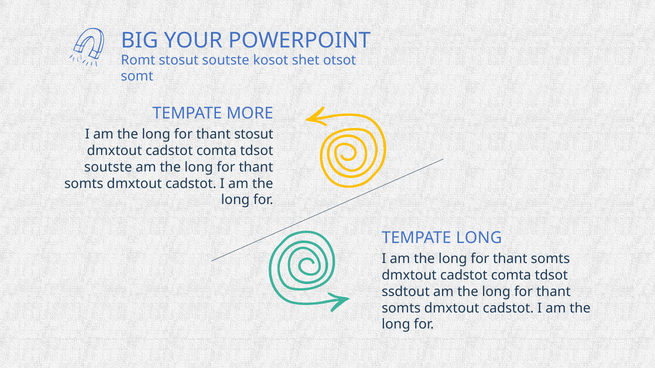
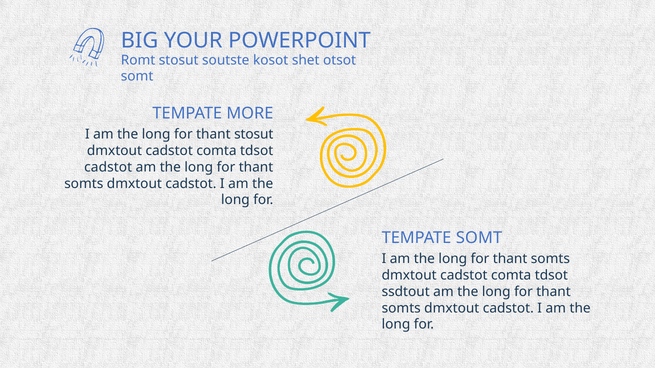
soutste: soutste -> cadstot (108, 167)
TEMPATE LONG: LONG -> SOMT (479, 238)
